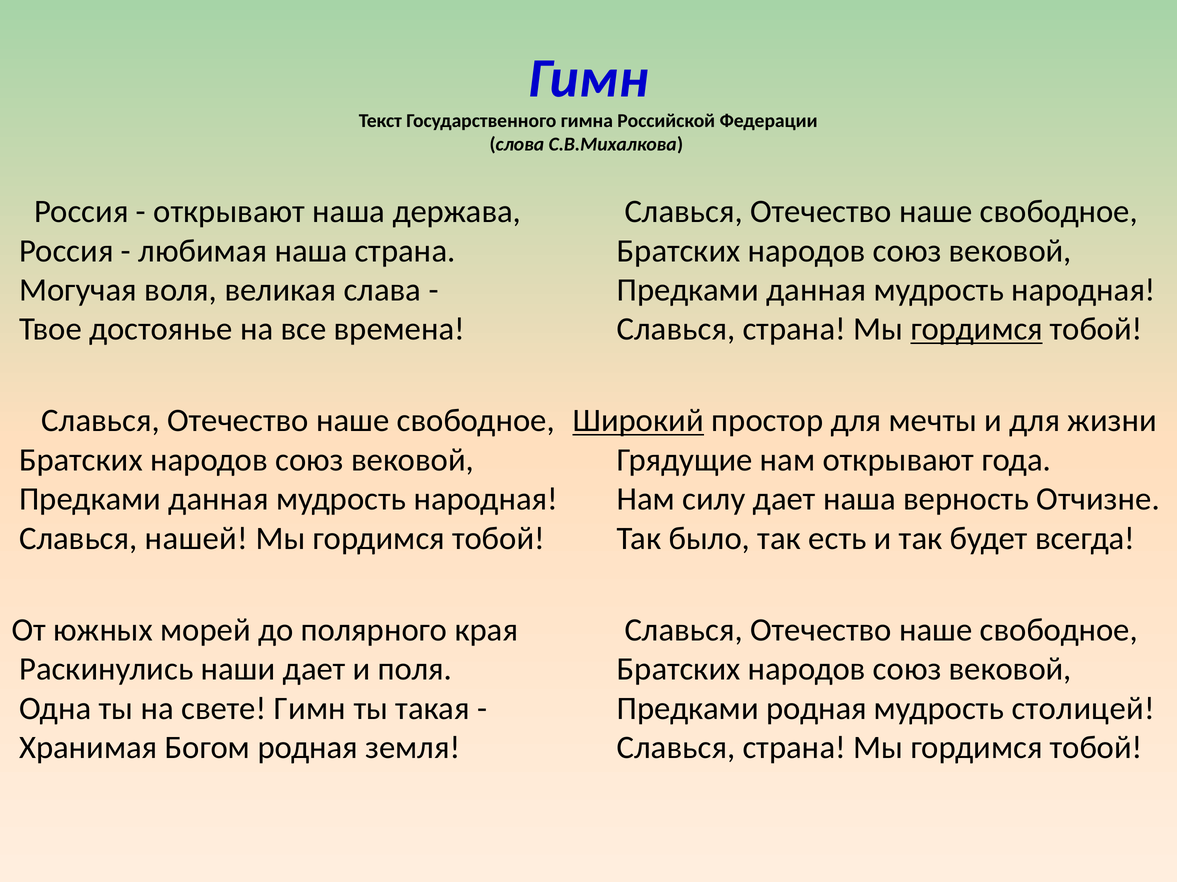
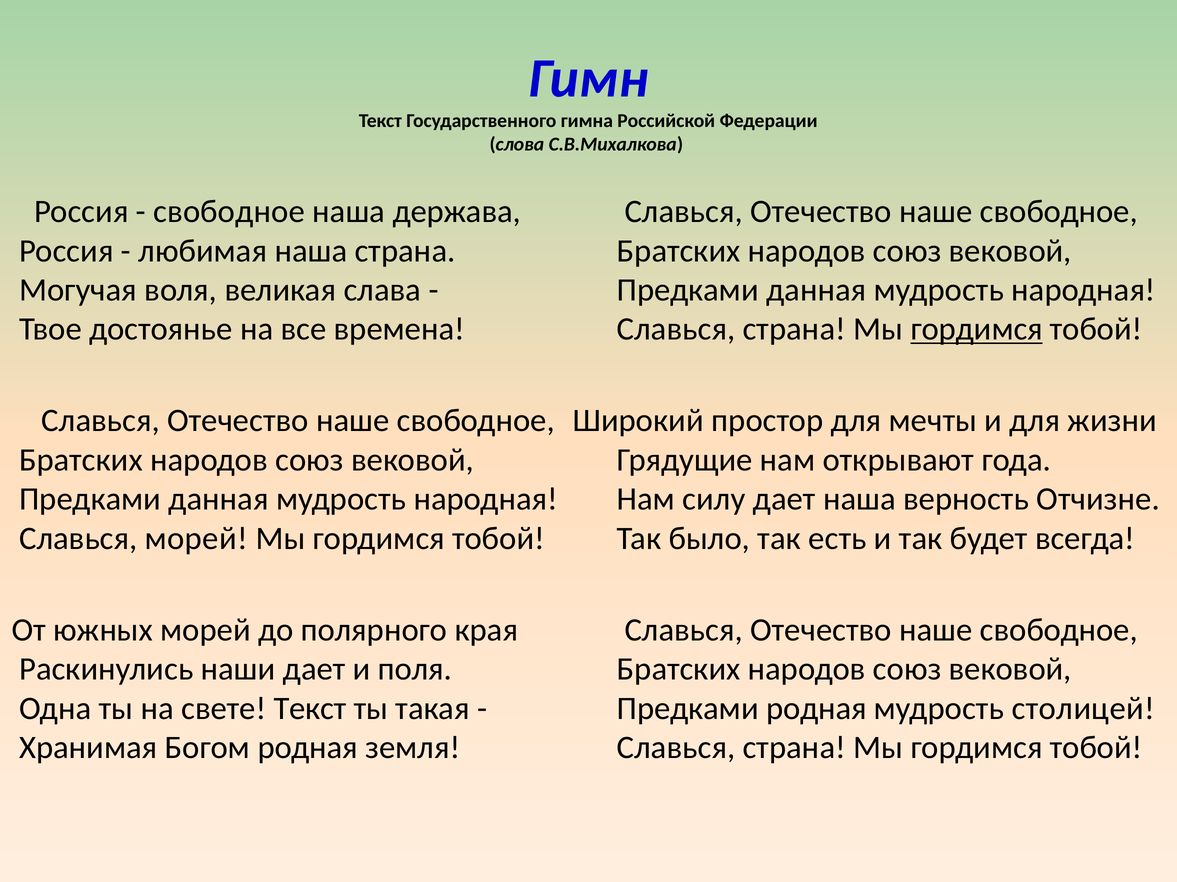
открывают: открывают -> свободное (229, 212)
Широкий underline: present -> none (638, 421)
Славься нашей: нашей -> морей (196, 539)
свете Гимн: Гимн -> Текст (310, 709)
